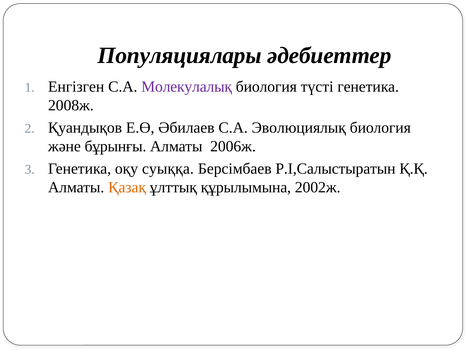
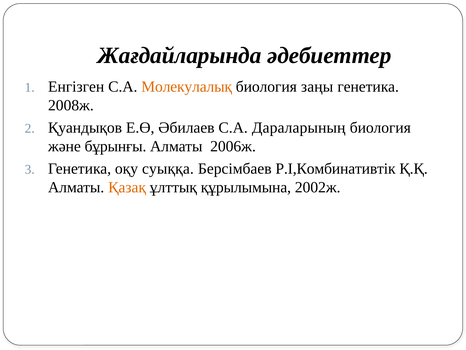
Популяциялары: Популяциялары -> Жағдайларында (180, 55)
Молекулалық colour: purple -> orange (187, 86)
түсті: түсті -> заңы (317, 86)
Эволюциялық: Эволюциялық -> Дараларының (299, 128)
Р.І,Салыстыратын: Р.І,Салыстыратын -> Р.І,Комбинативтік (335, 169)
